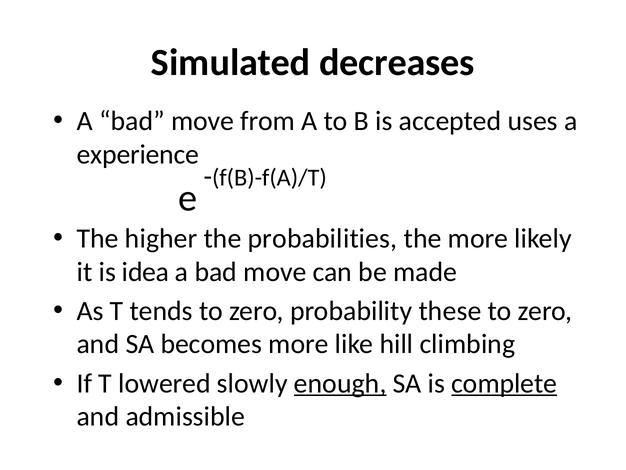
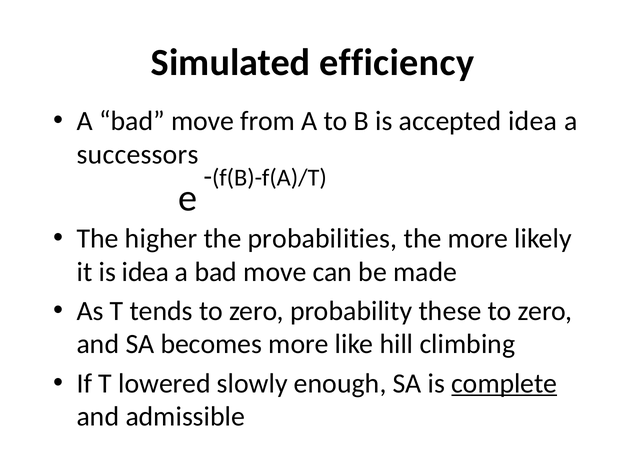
decreases: decreases -> efficiency (397, 63)
accepted uses: uses -> idea (533, 121)
experience: experience -> successors (138, 154)
enough underline: present -> none (340, 383)
